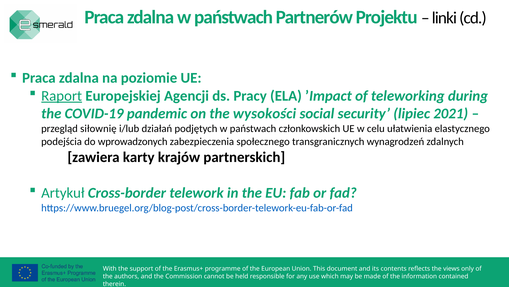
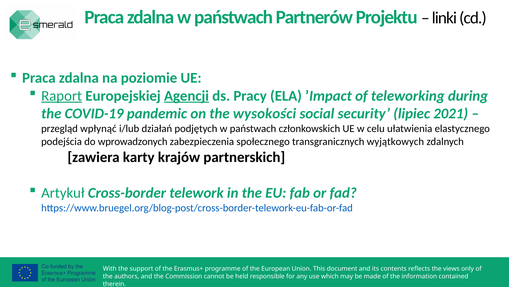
Agencji underline: none -> present (186, 96)
siłownię: siłownię -> wpłynąć (98, 128)
wynagrodzeń: wynagrodzeń -> wyjątkowych (395, 141)
